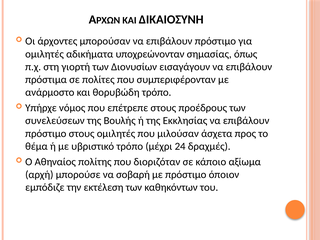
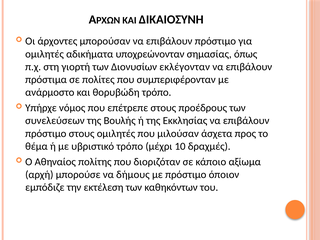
εισαγάγουν: εισαγάγουν -> εκλέγονταν (185, 67)
24: 24 -> 10 (180, 146)
σοβαρή: σοβαρή -> δήμους (133, 175)
